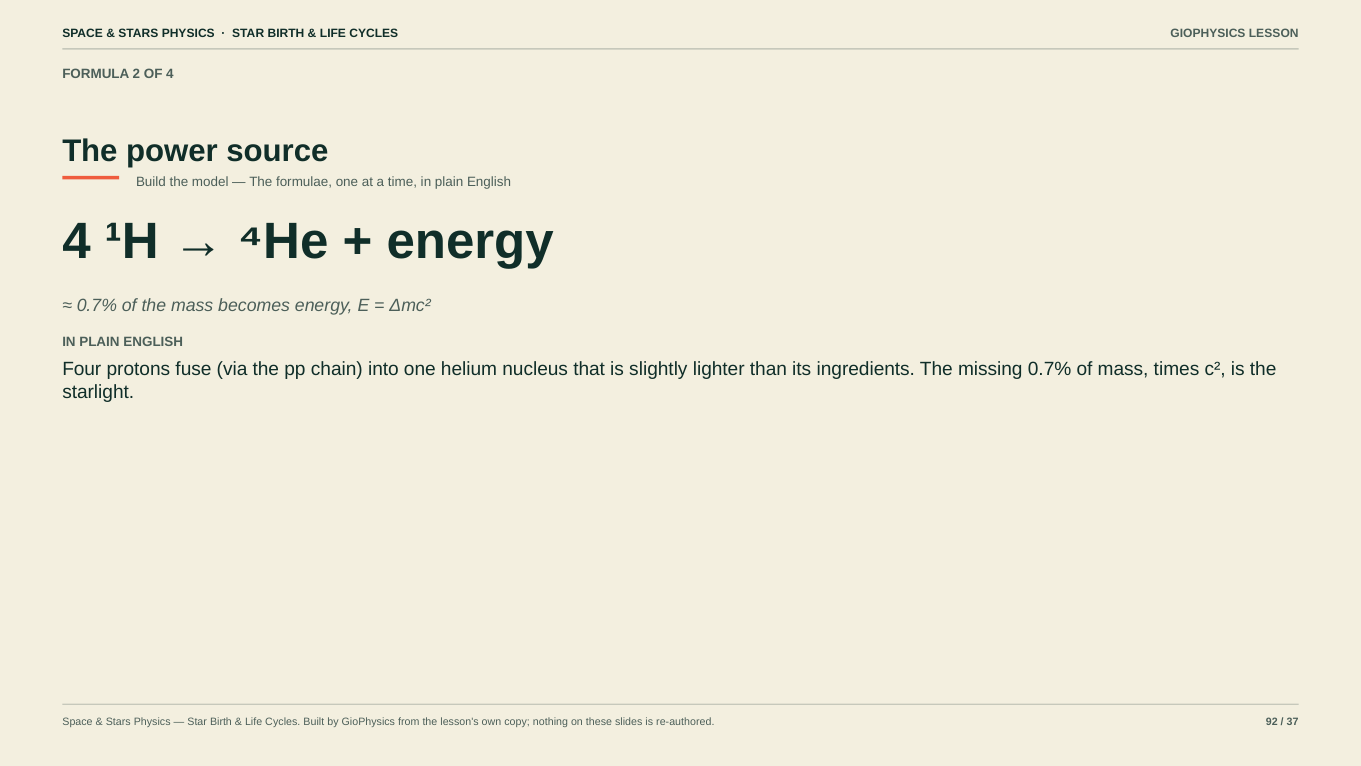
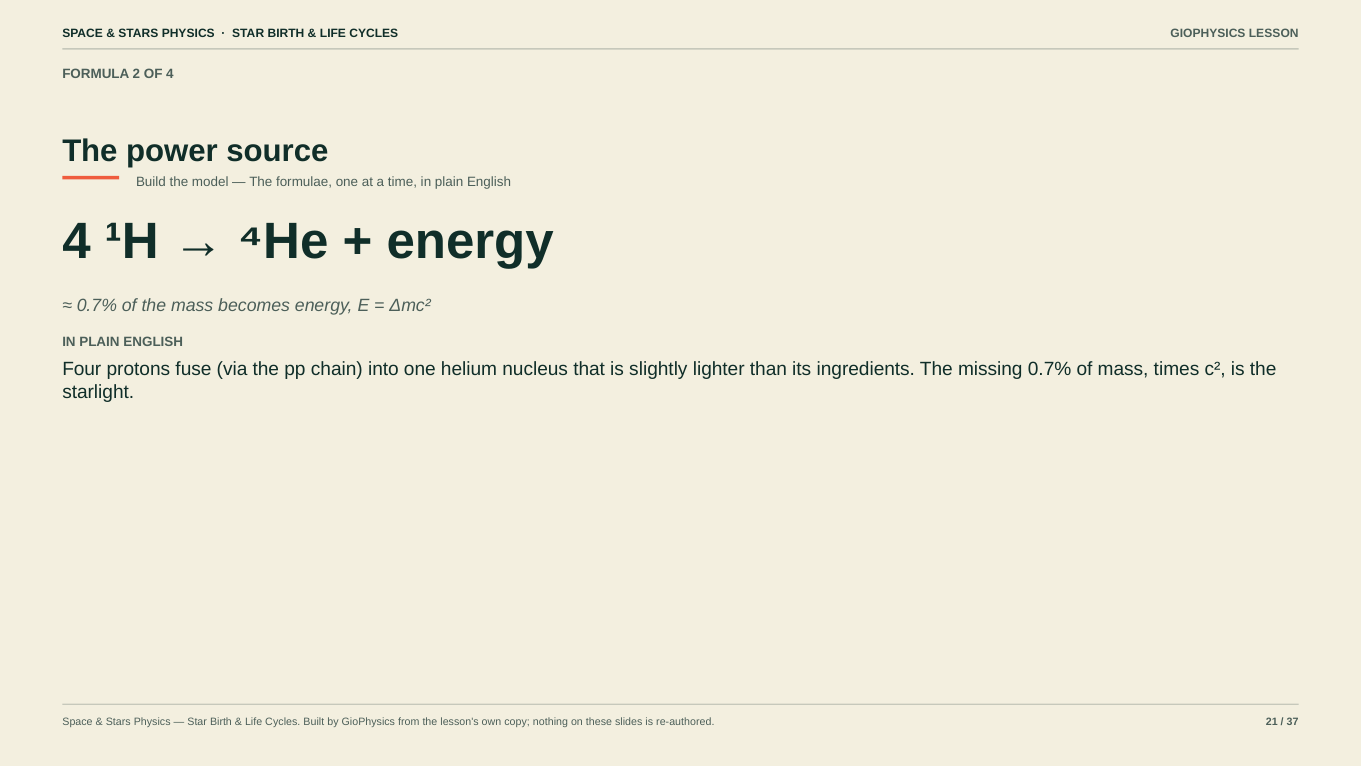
92: 92 -> 21 (1272, 722)
